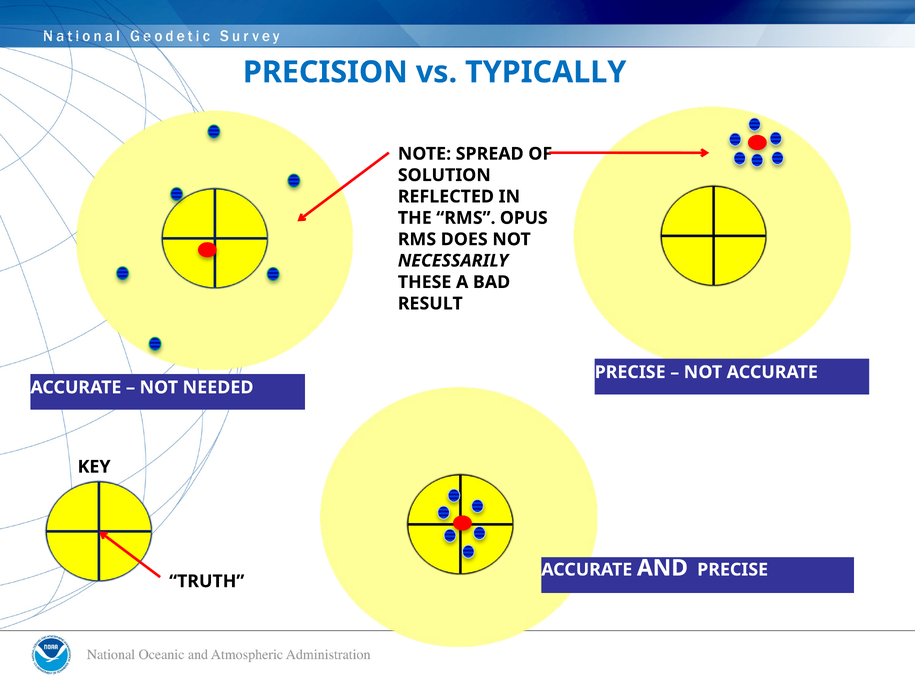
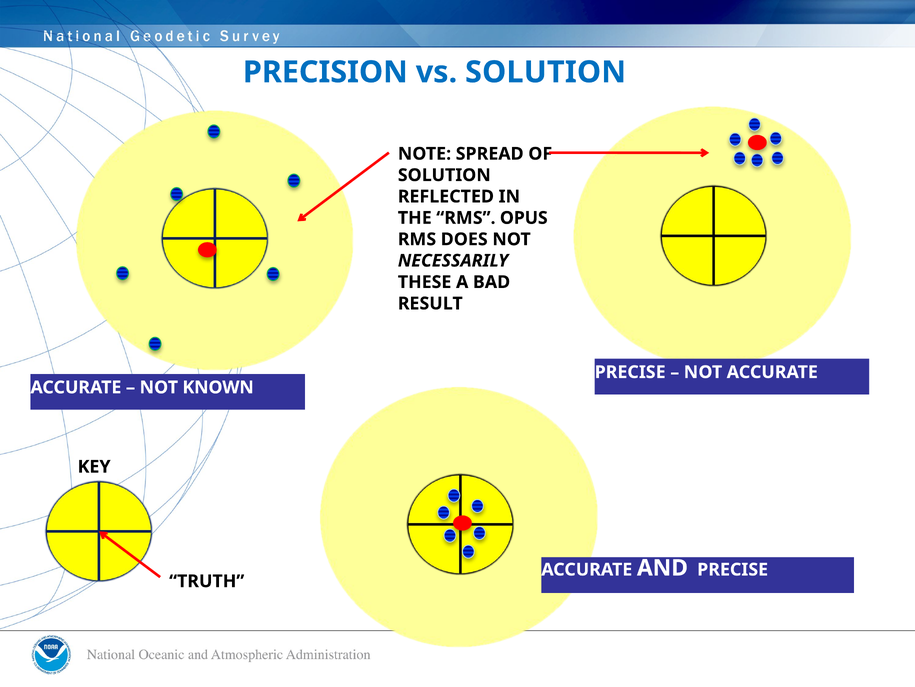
vs TYPICALLY: TYPICALLY -> SOLUTION (546, 72)
NEEDED: NEEDED -> KNOWN (218, 387)
